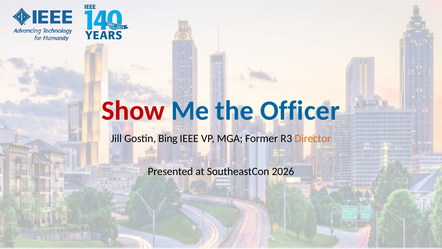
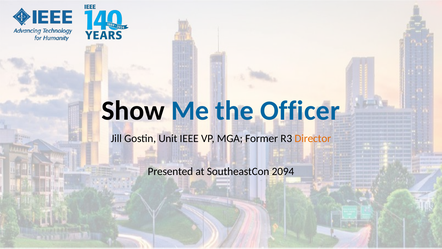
Show colour: red -> black (133, 110)
Bing: Bing -> Unit (168, 138)
2026: 2026 -> 2094 (283, 171)
